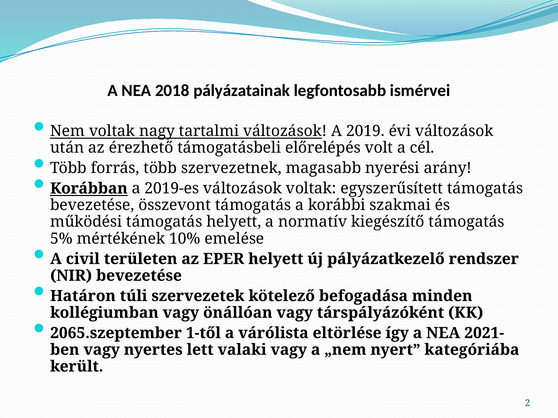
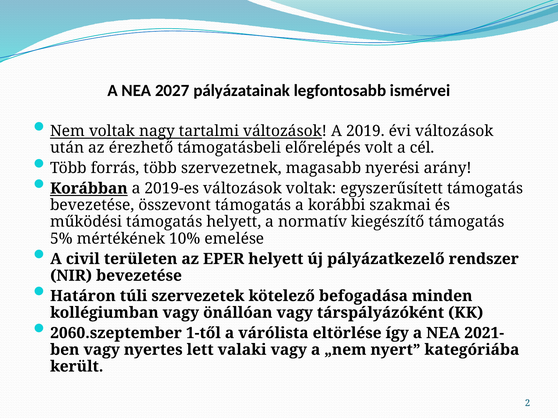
2018: 2018 -> 2027 (172, 91)
2065.szeptember: 2065.szeptember -> 2060.szeptember (116, 333)
